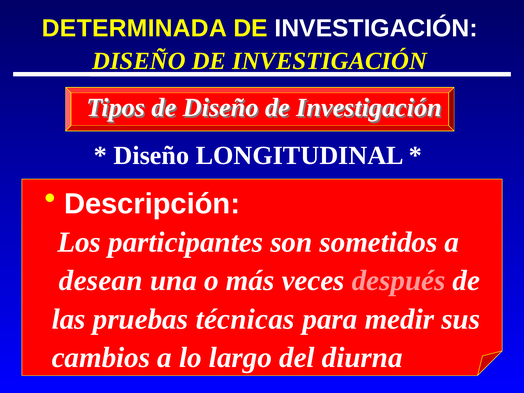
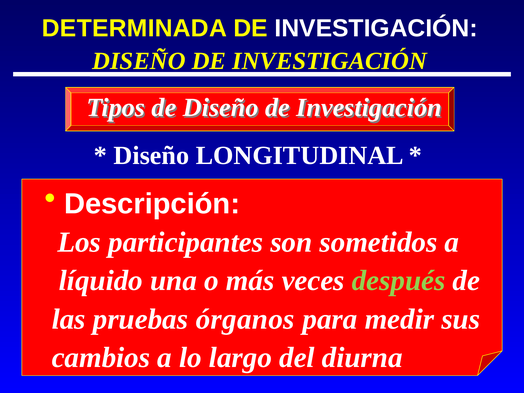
desean: desean -> líquido (101, 281)
después colour: pink -> light green (399, 281)
técnicas: técnicas -> órganos (245, 319)
